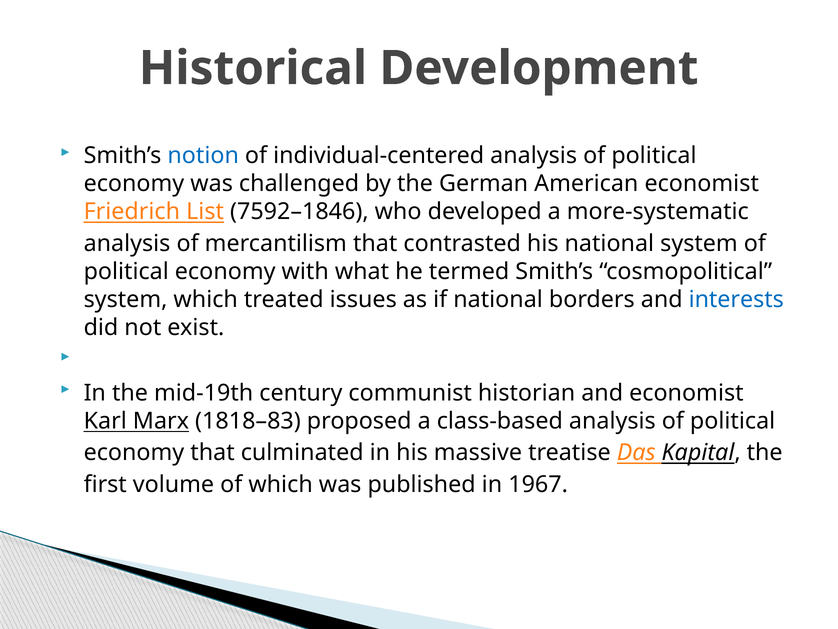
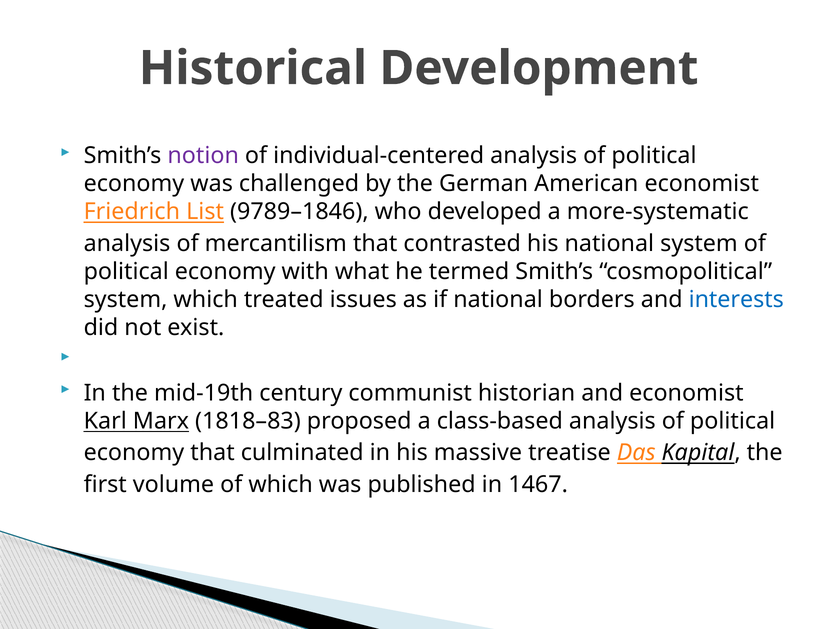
notion colour: blue -> purple (203, 156)
7592–1846: 7592–1846 -> 9789–1846 (299, 211)
1967: 1967 -> 1467 (538, 484)
